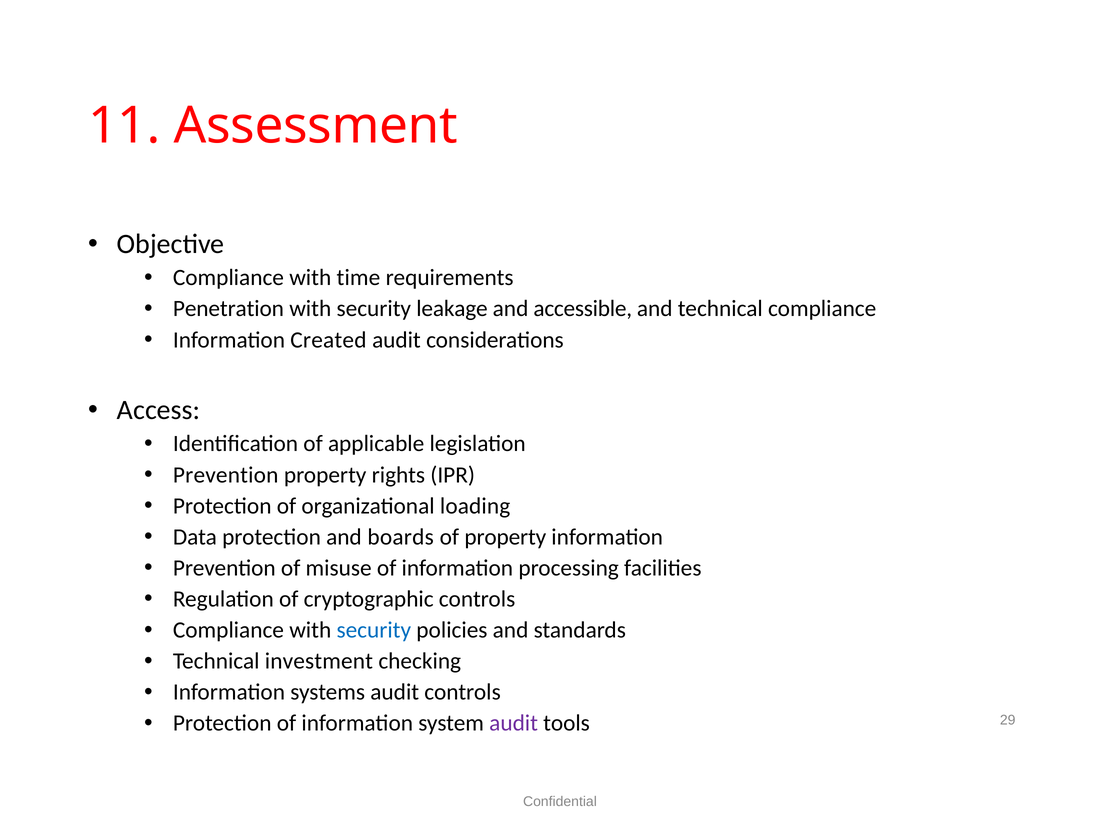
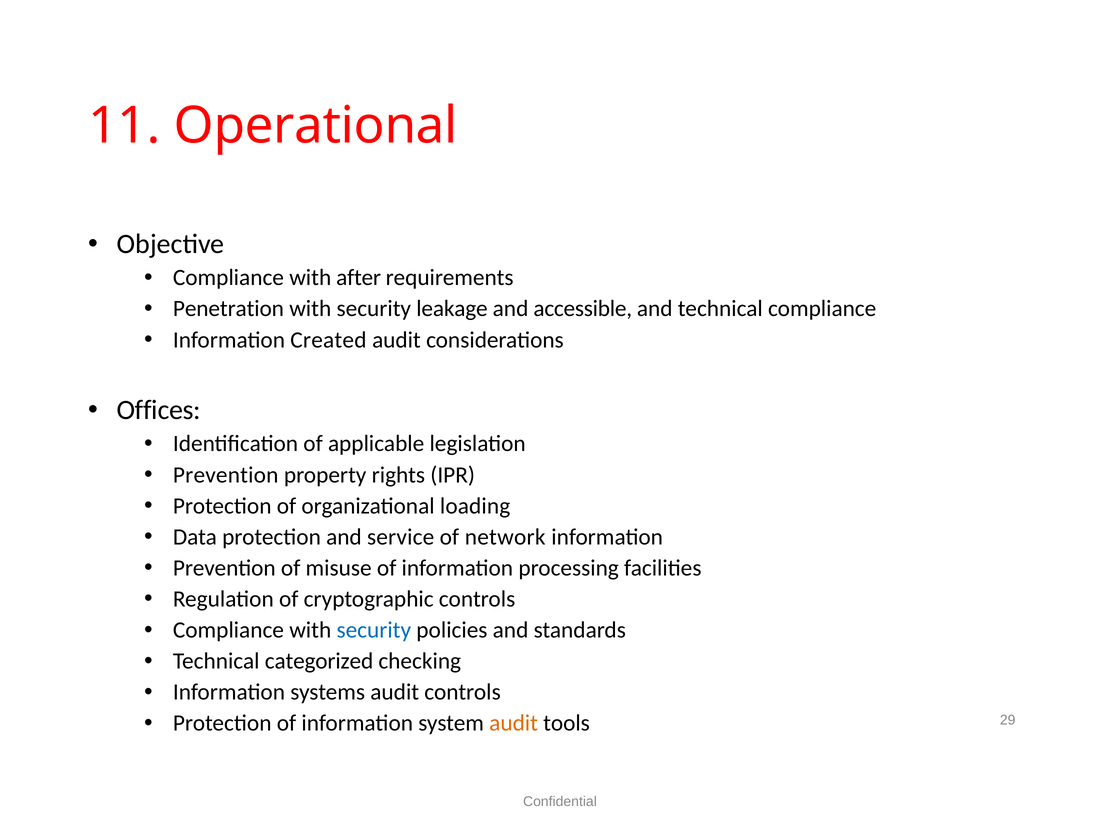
Assessment: Assessment -> Operational (316, 126)
time: time -> after (359, 278)
Access: Access -> Offices (159, 410)
boards: boards -> service (401, 537)
of property: property -> network (505, 537)
investment: investment -> categorized (319, 661)
audit colour: purple -> orange (514, 723)
